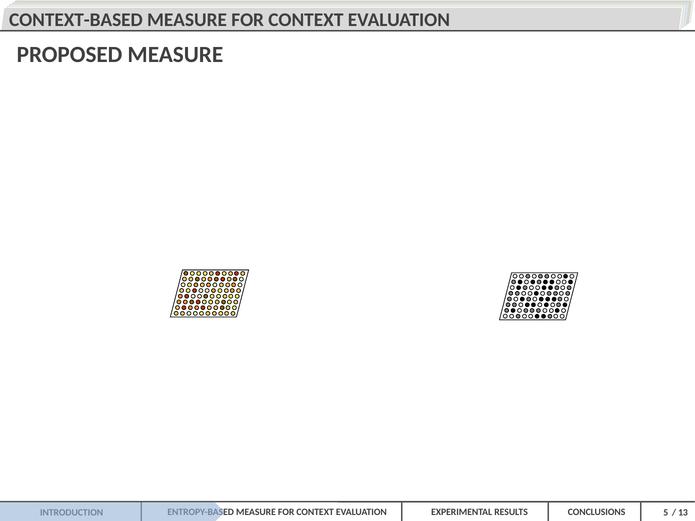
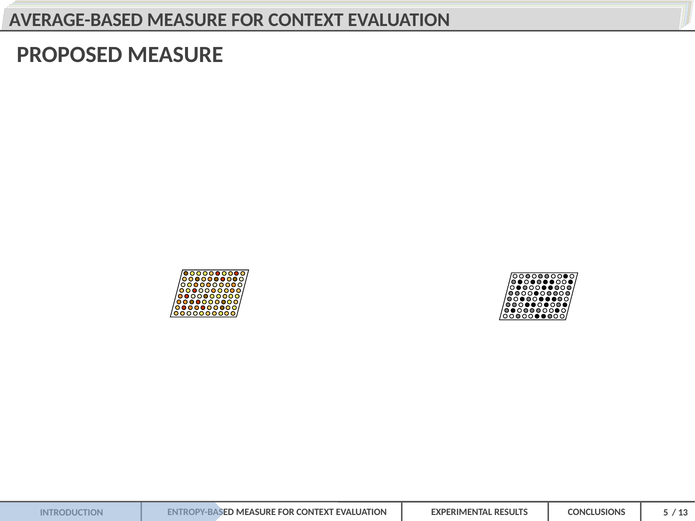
CONTEXT-BASED: CONTEXT-BASED -> AVERAGE-BASED (76, 20)
